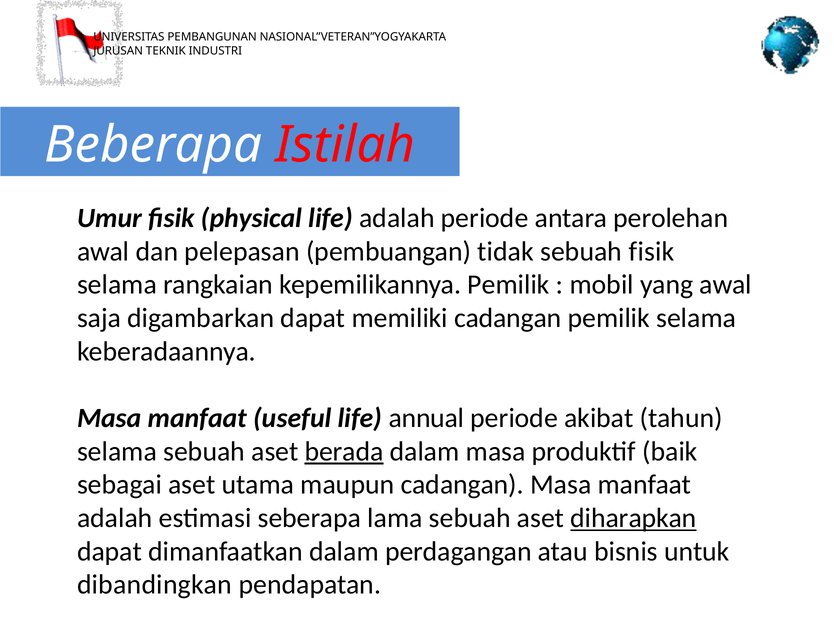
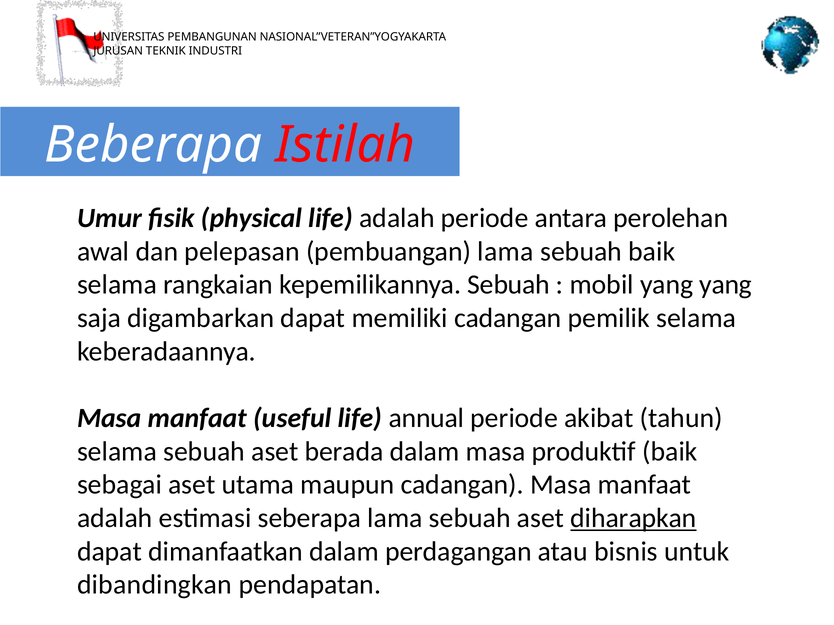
pembuangan tidak: tidak -> lama (505, 252)
sebuah fisik: fisik -> baik (652, 252)
kepemilikannya Pemilik: Pemilik -> Sebuah (509, 285)
yang awal: awal -> yang (726, 285)
berada underline: present -> none (344, 452)
